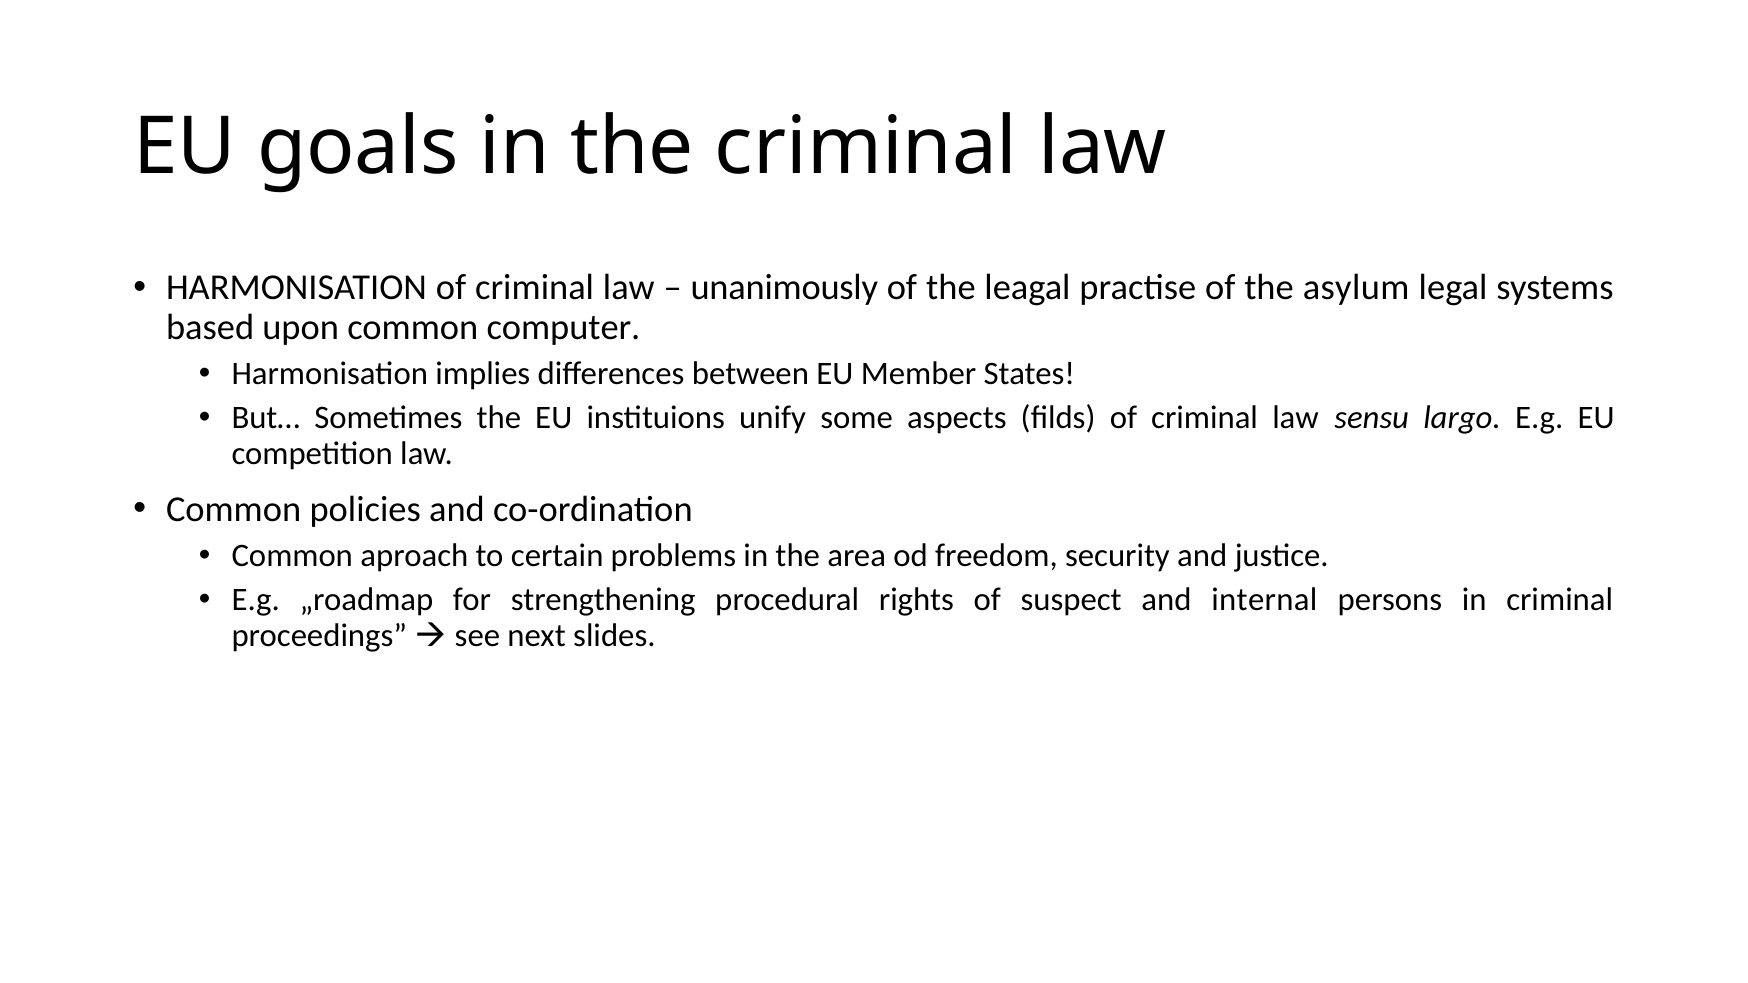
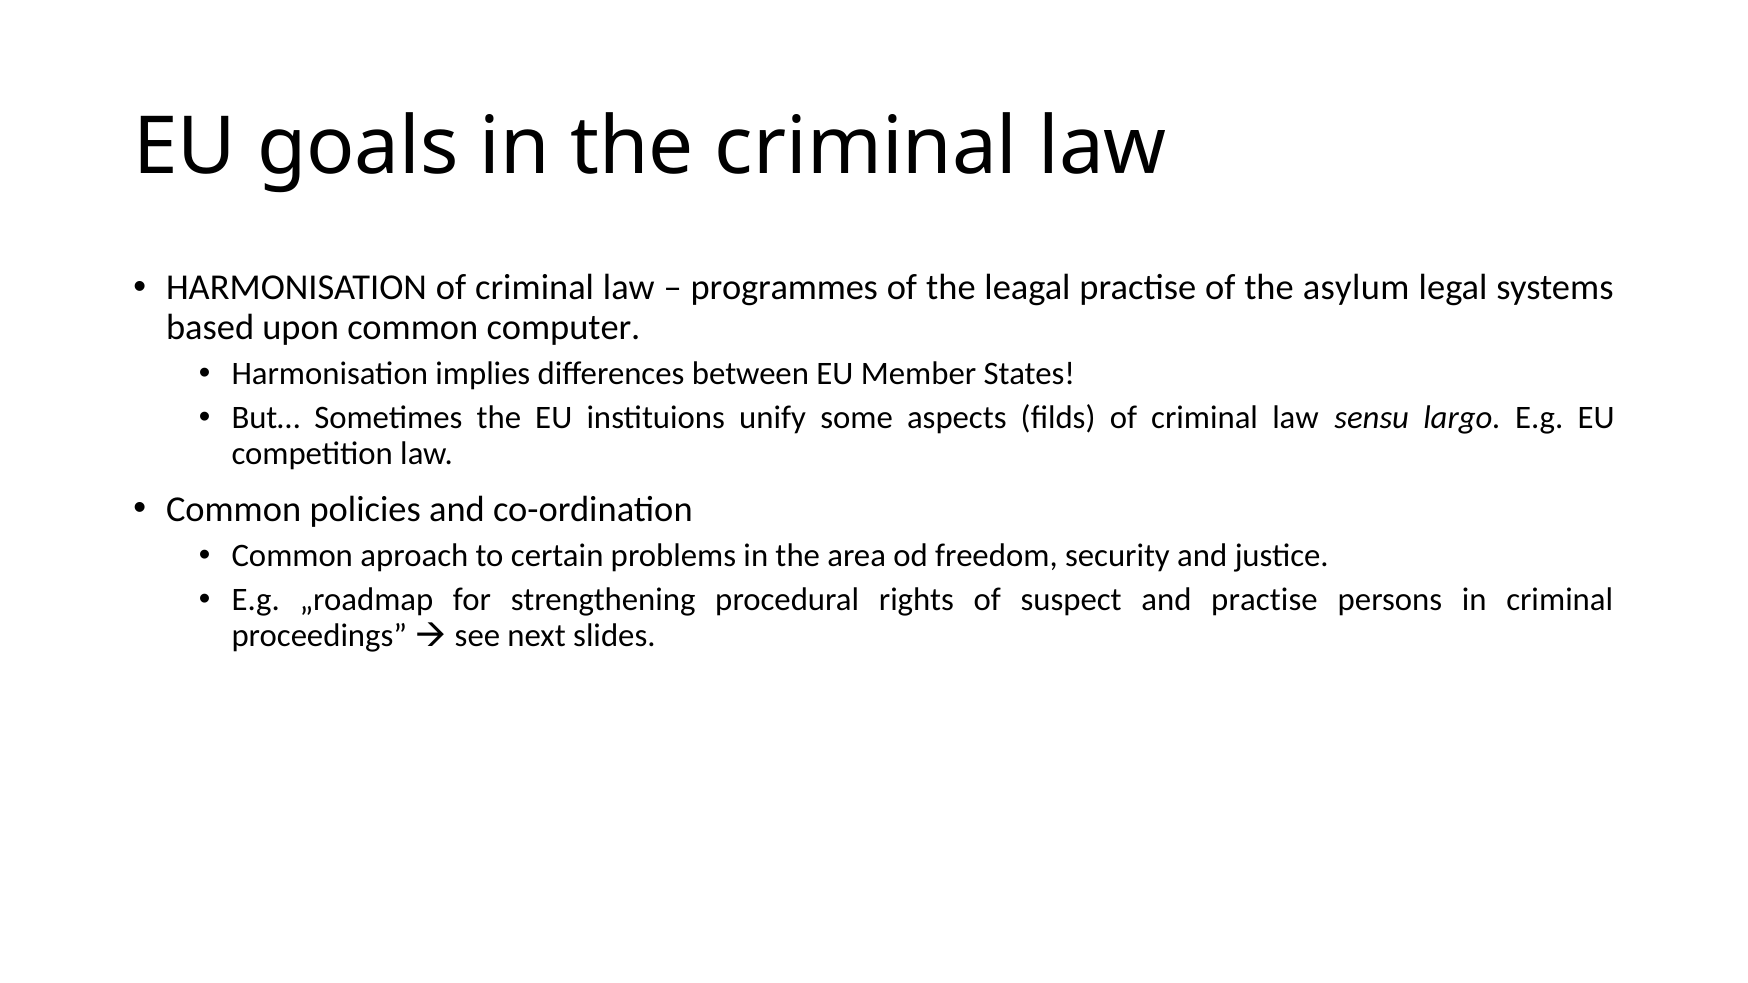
unanimously: unanimously -> programmes (784, 288)
and internal: internal -> practise (1265, 600)
